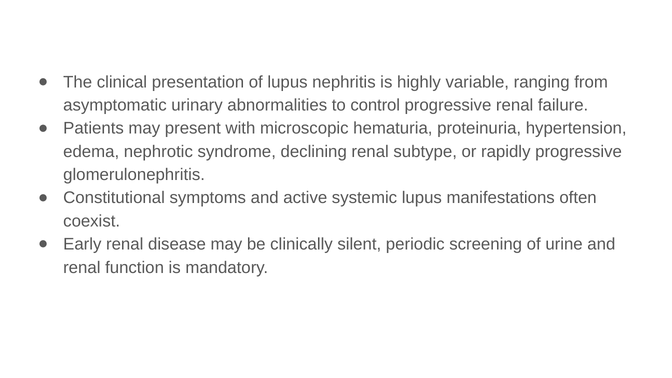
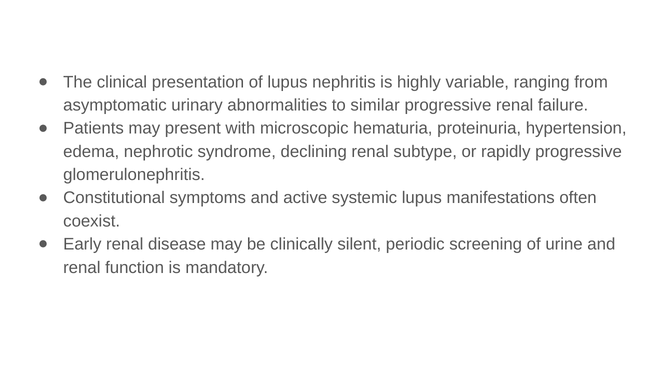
control: control -> similar (375, 105)
